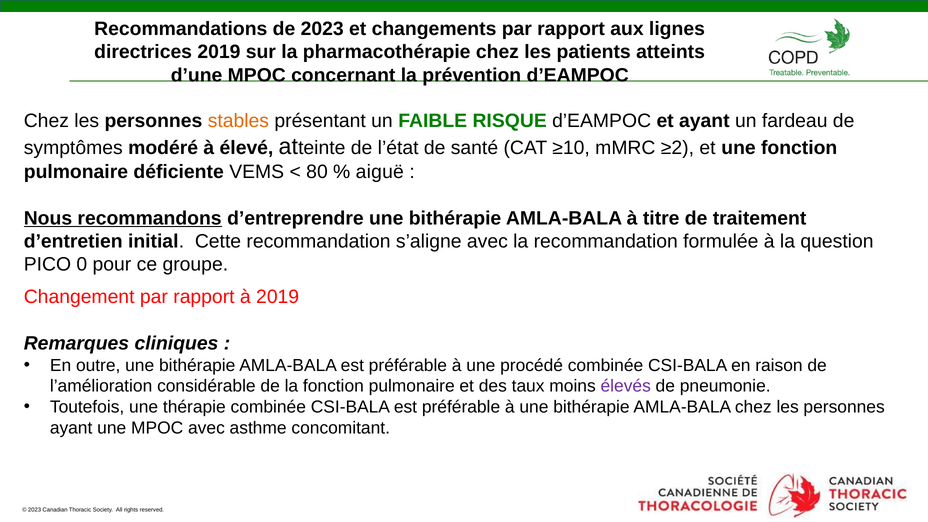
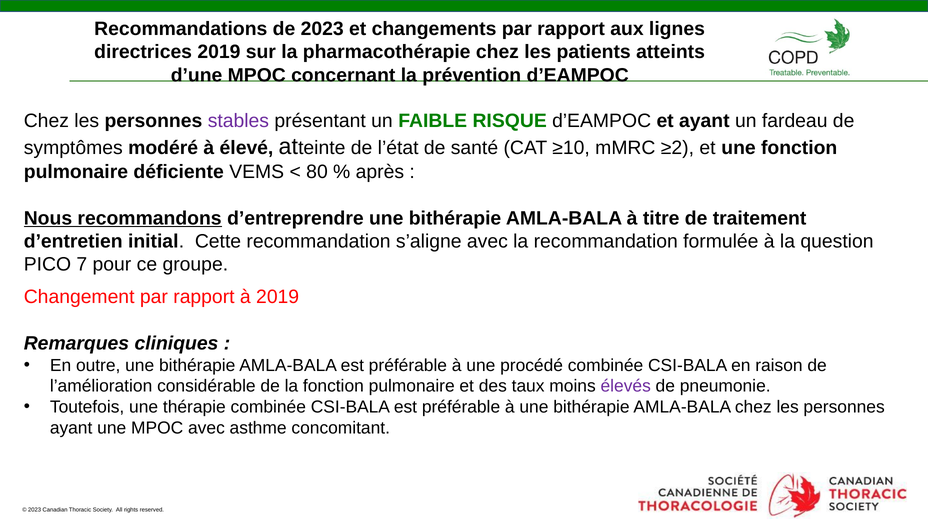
stables colour: orange -> purple (238, 121)
aiguë: aiguë -> après (380, 172)
0: 0 -> 7 (82, 265)
